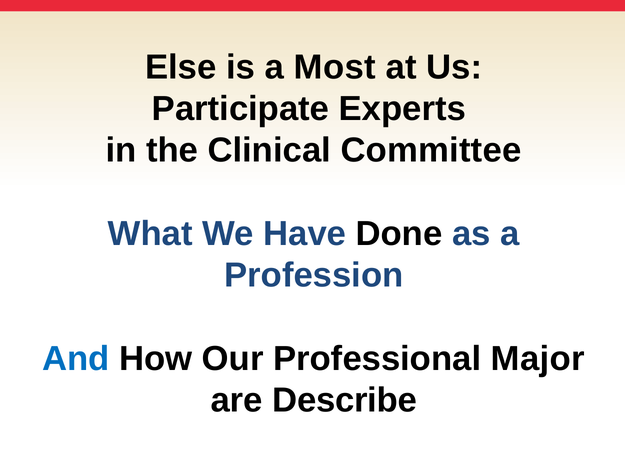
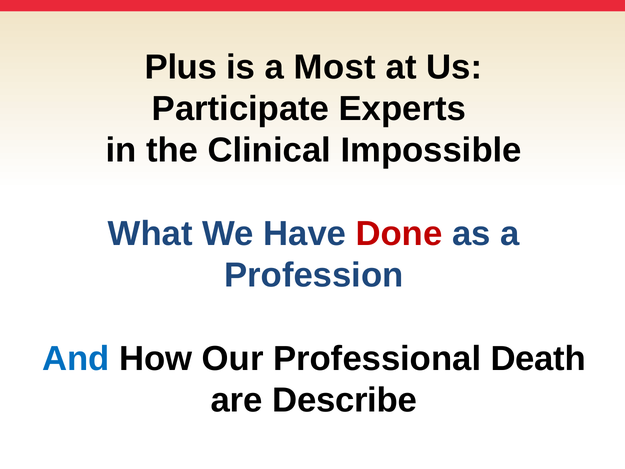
Else: Else -> Plus (181, 67)
Committee: Committee -> Impossible (431, 150)
Done colour: black -> red (399, 234)
Major: Major -> Death (538, 359)
